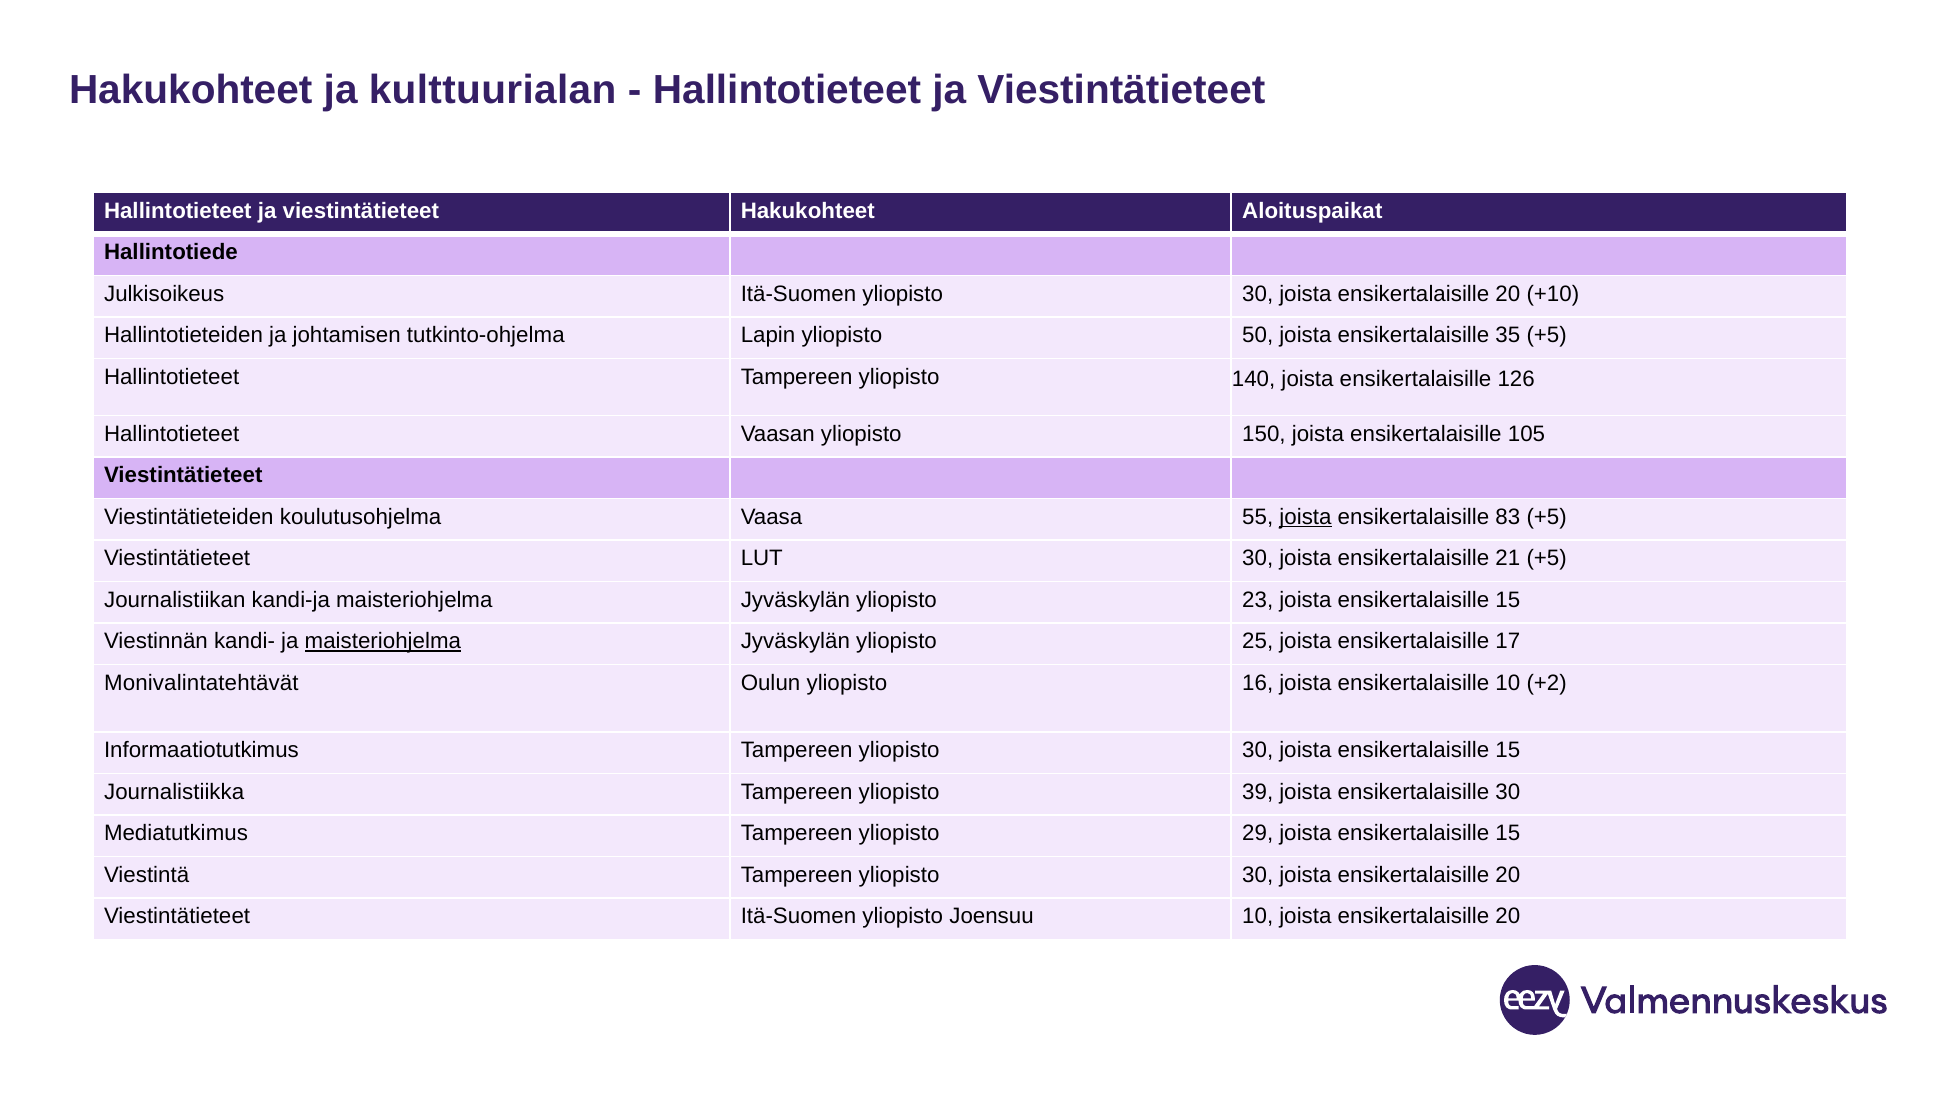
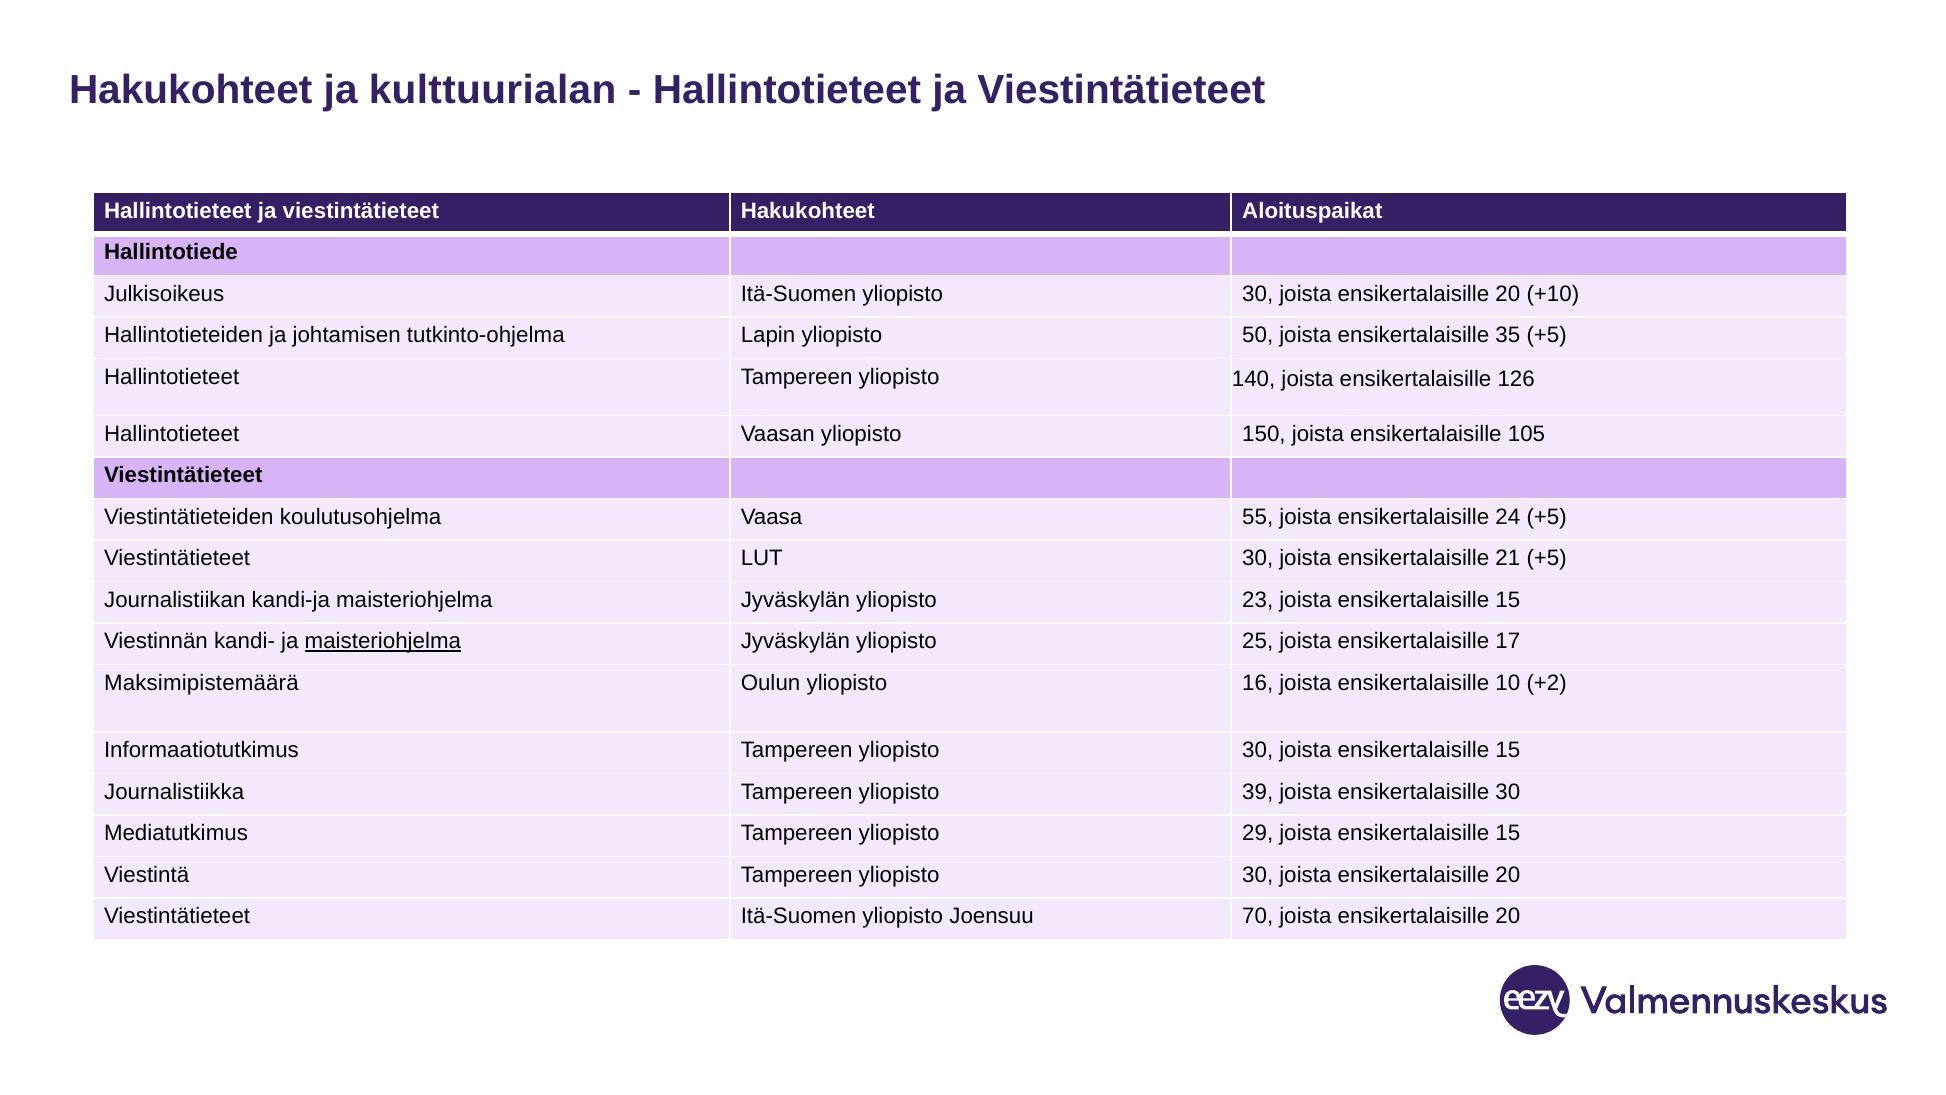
joista underline: present -> none (1305, 517)
83: 83 -> 24 (1508, 517)
Monivalintatehtävät: Monivalintatehtävät -> Maksimipistemäärä (201, 683)
Joensuu 10: 10 -> 70 (1258, 916)
